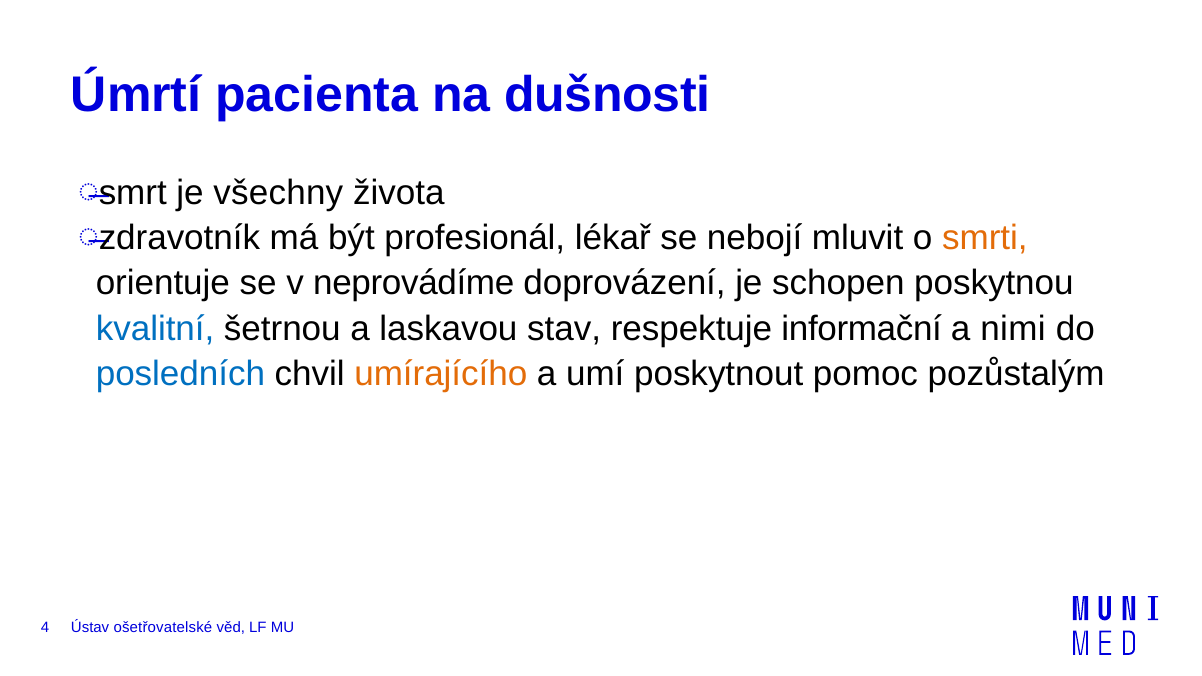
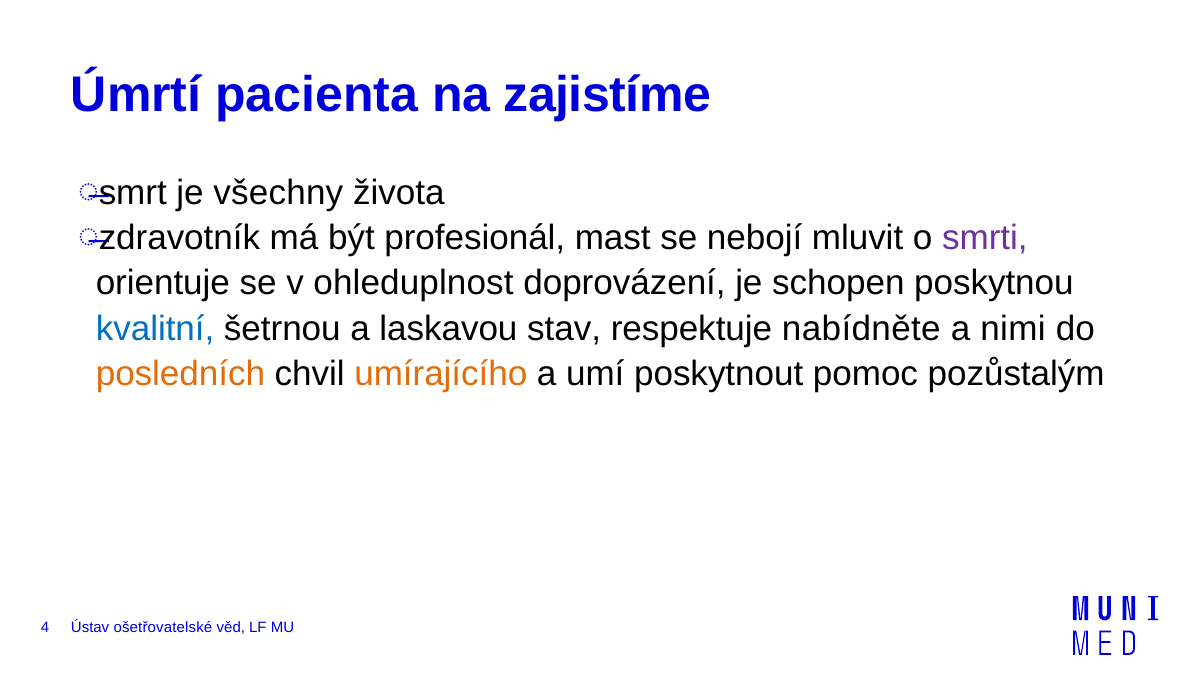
dušnosti: dušnosti -> zajistíme (607, 95)
lékař: lékař -> mast (613, 238)
smrti colour: orange -> purple (985, 238)
neprovádíme: neprovádíme -> ohleduplnost (413, 283)
informační: informační -> nabídněte (861, 329)
posledních colour: blue -> orange (180, 374)
